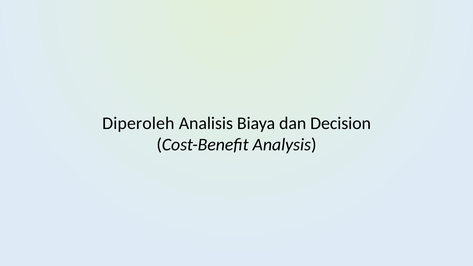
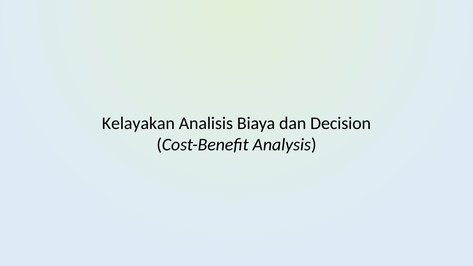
Diperoleh: Diperoleh -> Kelayakan (138, 123)
